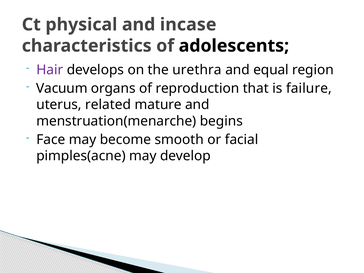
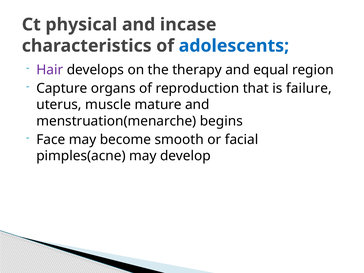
adolescents colour: black -> blue (234, 46)
urethra: urethra -> therapy (197, 70)
Vacuum: Vacuum -> Capture (62, 88)
related: related -> muscle (108, 105)
